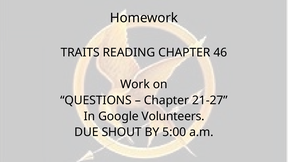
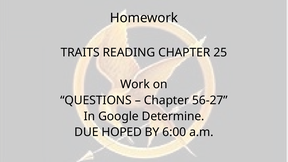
46: 46 -> 25 (220, 52)
21-27: 21-27 -> 56-27 (210, 100)
Volunteers: Volunteers -> Determine (173, 116)
SHOUT: SHOUT -> HOPED (122, 132)
5:00: 5:00 -> 6:00 (174, 132)
